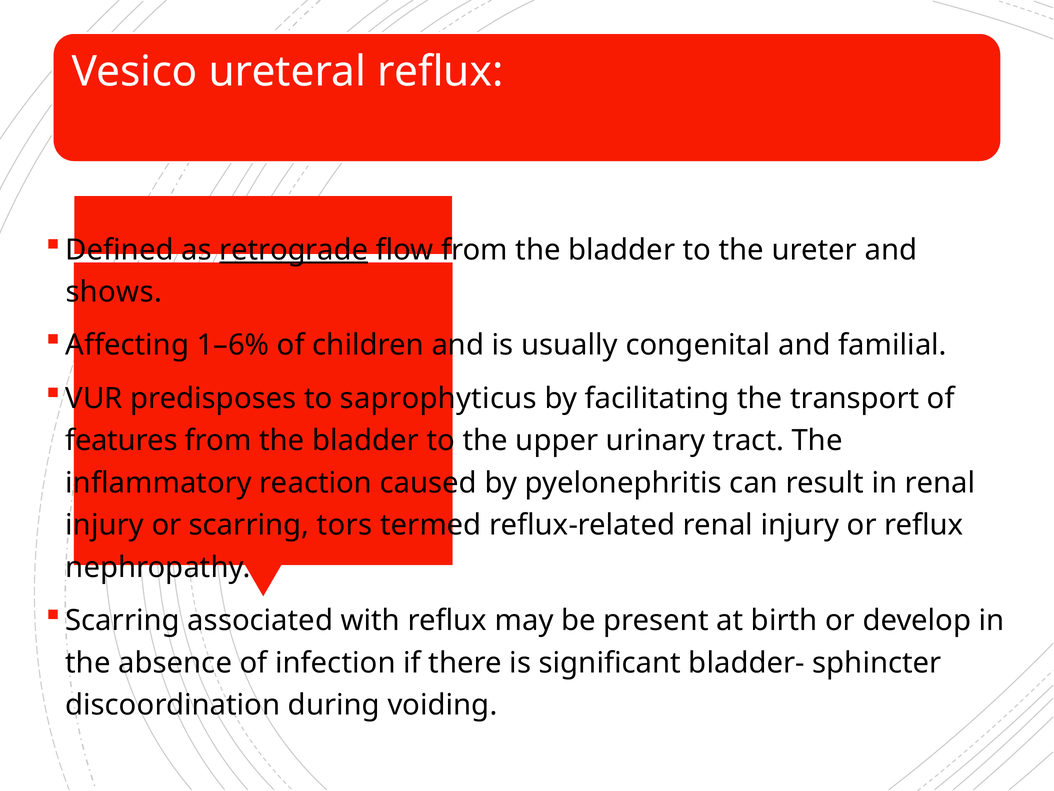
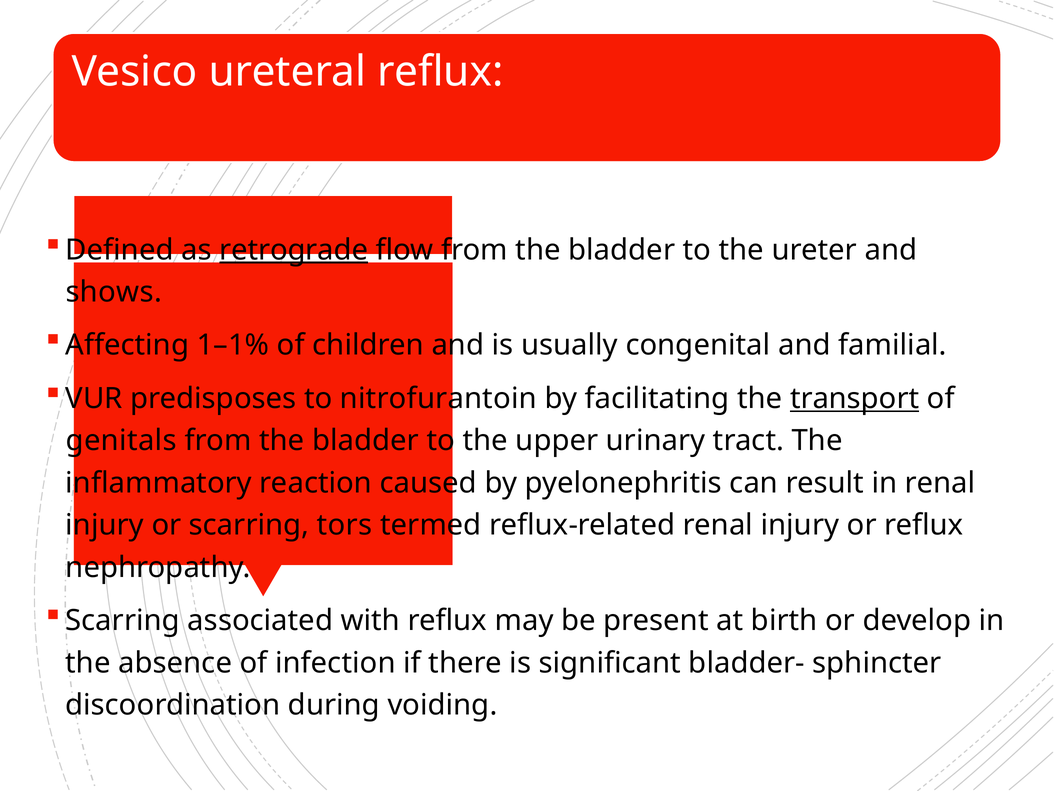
1–6%: 1–6% -> 1–1% (233, 345)
saprophyticus: saprophyticus -> nitrofurantoin (438, 398)
transport underline: none -> present (855, 398)
features: features -> genitals (121, 440)
